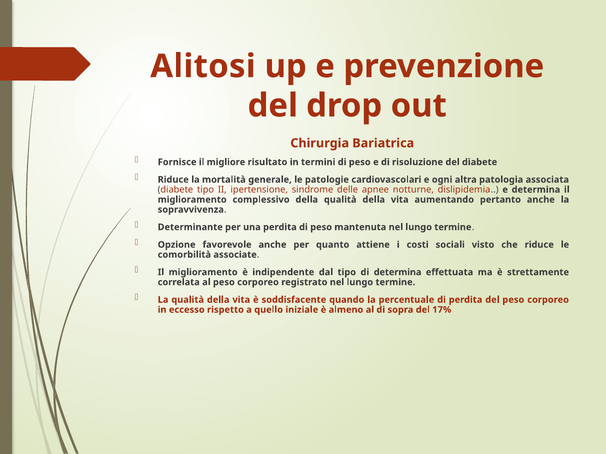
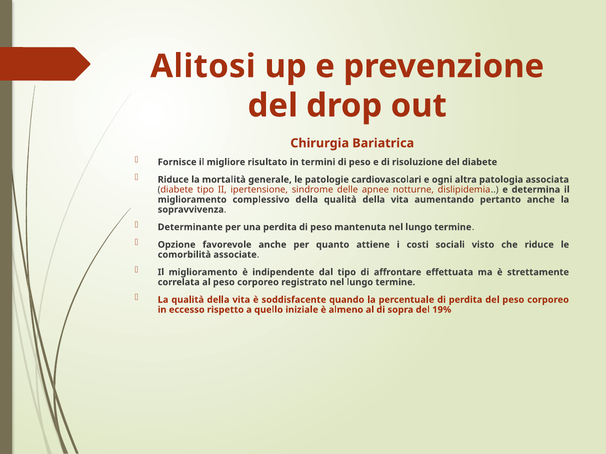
di determina: determina -> affrontare (398, 272)
17%: 17% -> 19% (442, 310)
